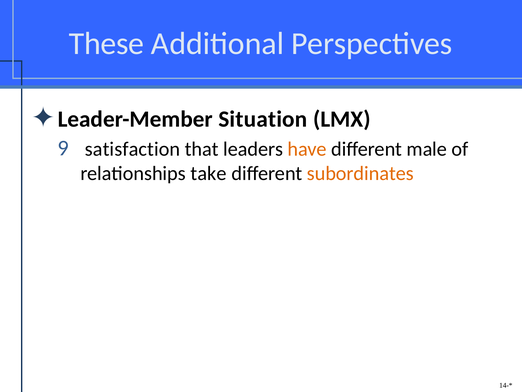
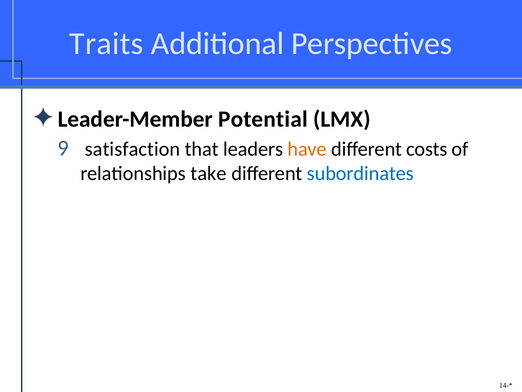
These: These -> Traits (106, 44)
Situation: Situation -> Potential (263, 119)
male: male -> costs (427, 149)
subordinates colour: orange -> blue (360, 173)
